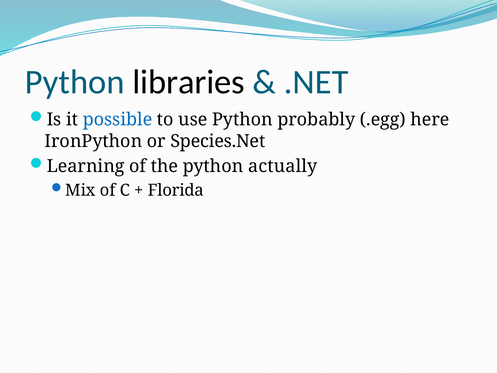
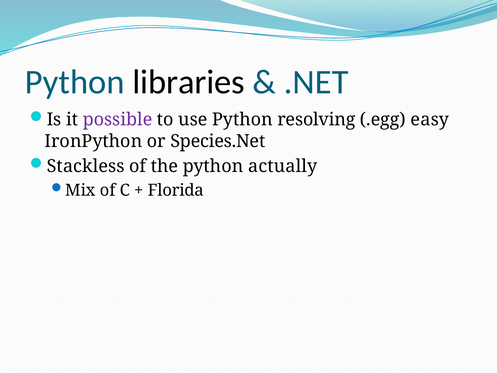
possible colour: blue -> purple (118, 120)
probably: probably -> resolving (316, 120)
here: here -> easy (430, 120)
Learning: Learning -> Stackless (86, 166)
